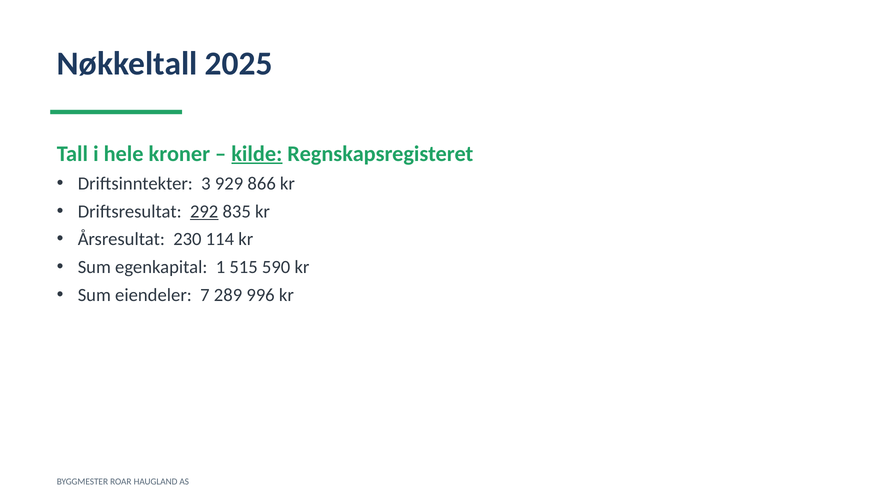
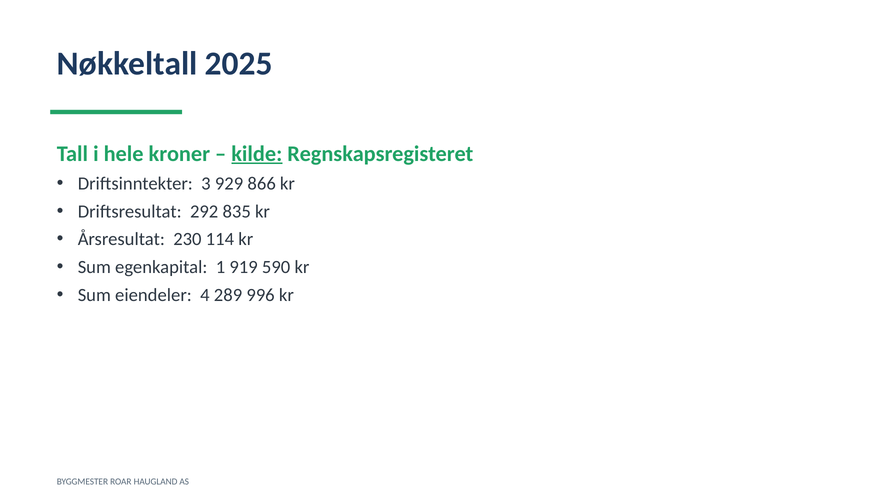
292 underline: present -> none (204, 212)
515: 515 -> 919 (244, 267)
7: 7 -> 4 (205, 295)
